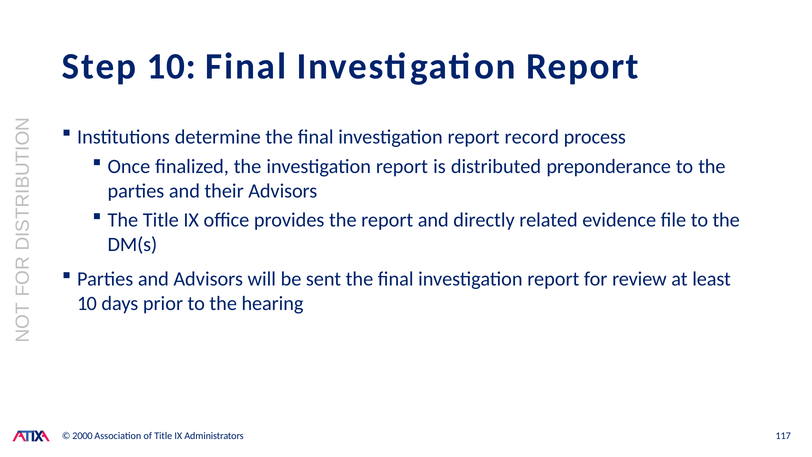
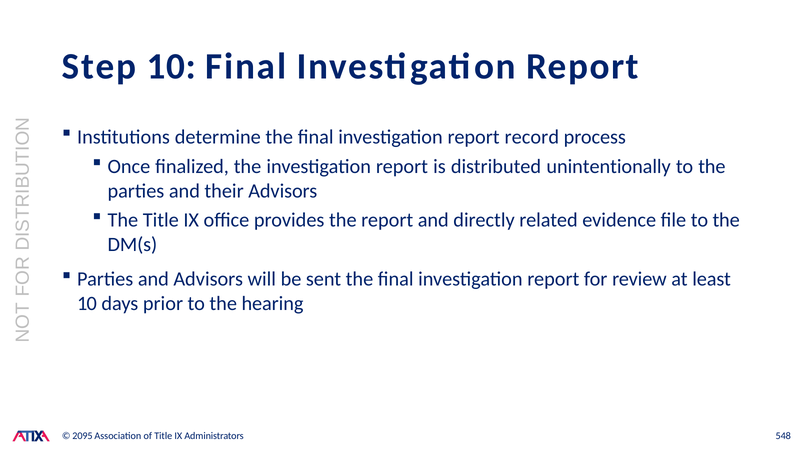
preponderance: preponderance -> unintentionally (609, 166)
2000: 2000 -> 2095 (82, 436)
117: 117 -> 548 (783, 436)
